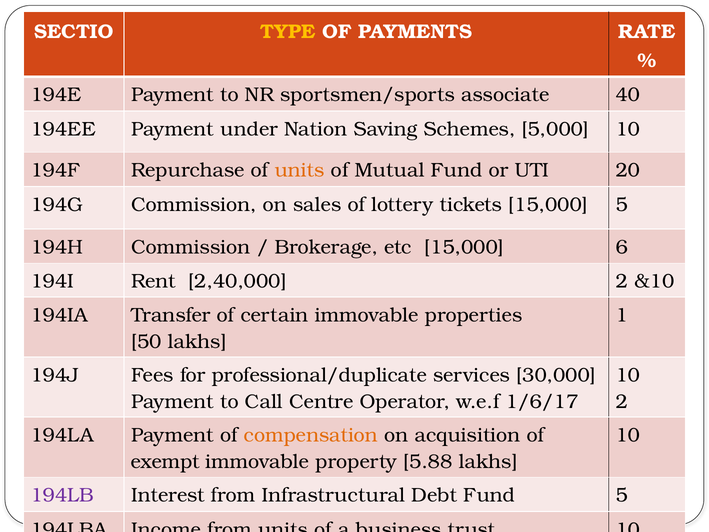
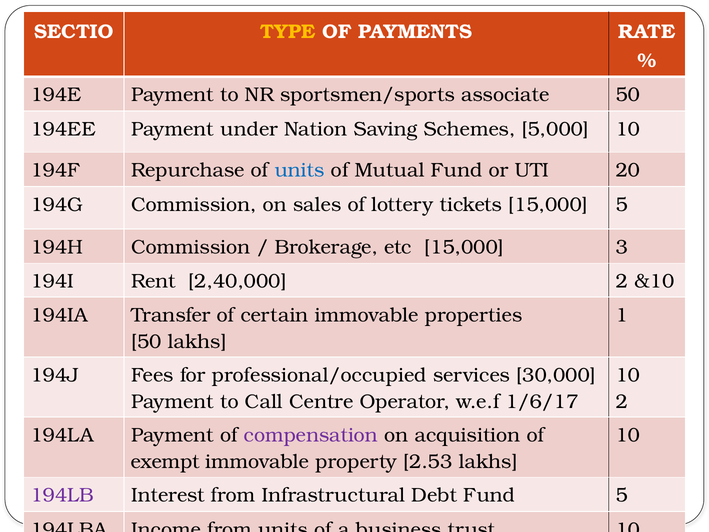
associate 40: 40 -> 50 (628, 95)
units colour: orange -> blue (300, 170)
6: 6 -> 3 (622, 247)
professional/duplicate: professional/duplicate -> professional/occupied (319, 375)
compensation colour: orange -> purple (311, 435)
5.88: 5.88 -> 2.53 (428, 462)
